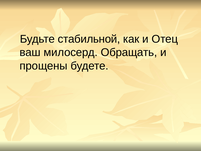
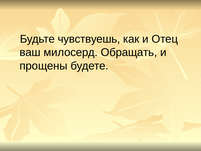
стабильной: стабильной -> чувствуешь (89, 39)
